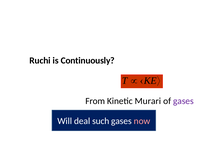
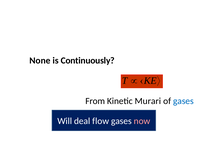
Ruchi: Ruchi -> None (40, 61)
gases colour: purple -> blue (183, 101)
such: such -> flow (101, 121)
